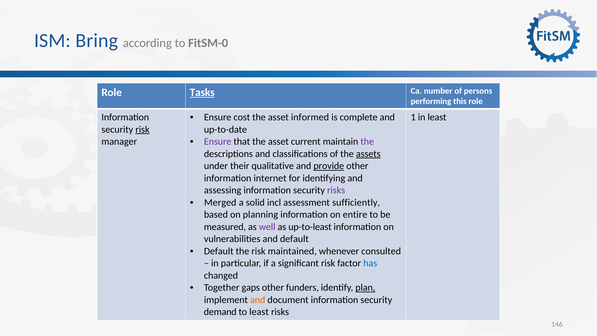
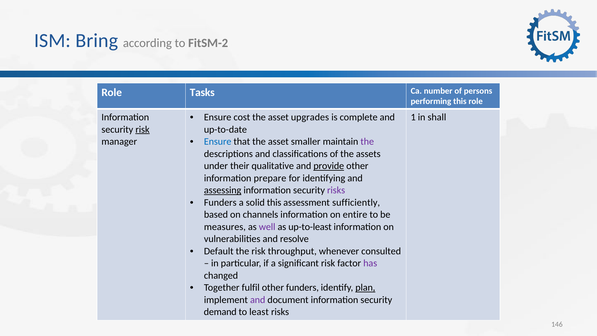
FitSM-0: FitSM-0 -> FitSM-2 (208, 43)
Tasks underline: present -> none (202, 92)
informed: informed -> upgrades (310, 117)
in least: least -> shall (437, 117)
Ensure colour: purple -> blue (218, 142)
current: current -> smaller (306, 142)
assets underline: present -> none (368, 154)
internet: internet -> prepare (270, 178)
assessing underline: none -> present (223, 190)
Merged: Merged -> Funders (220, 202)
solid incl: incl -> this (274, 202)
planning: planning -> channels (261, 215)
measured: measured -> measures (225, 227)
and default: default -> resolve (294, 239)
maintained: maintained -> throughput (292, 251)
has colour: blue -> purple (370, 263)
gaps: gaps -> fulfil (251, 288)
and colour: orange -> purple (258, 300)
